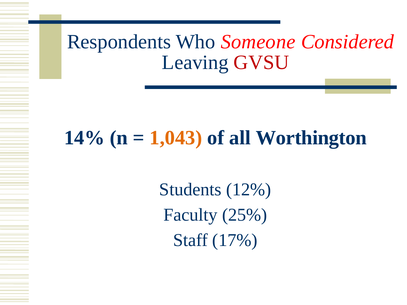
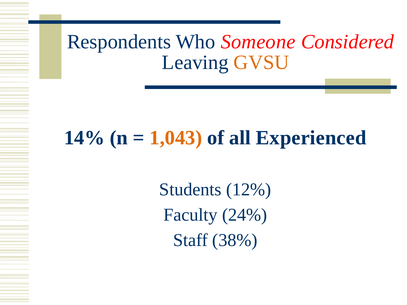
GVSU colour: red -> orange (261, 62)
Worthington: Worthington -> Experienced (311, 138)
25%: 25% -> 24% (245, 215)
17%: 17% -> 38% (235, 240)
